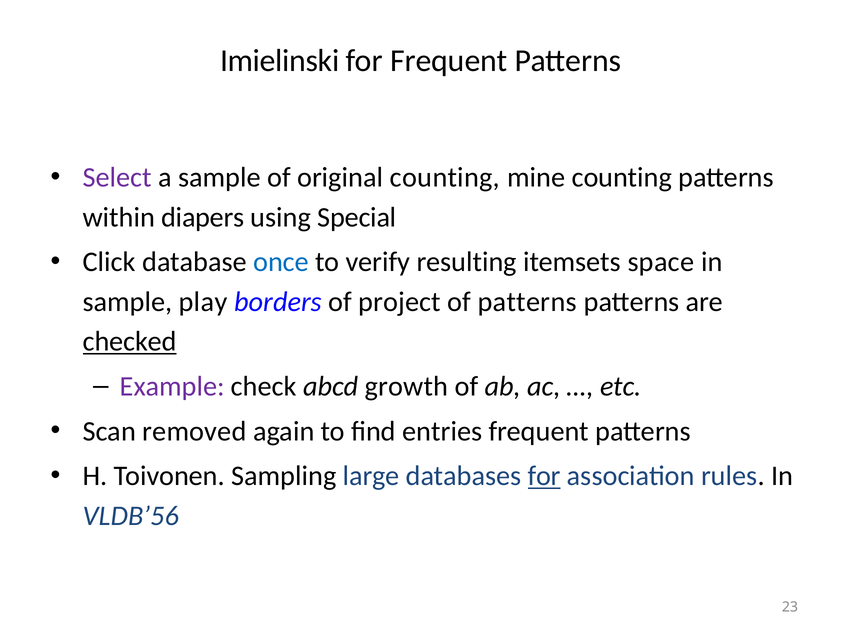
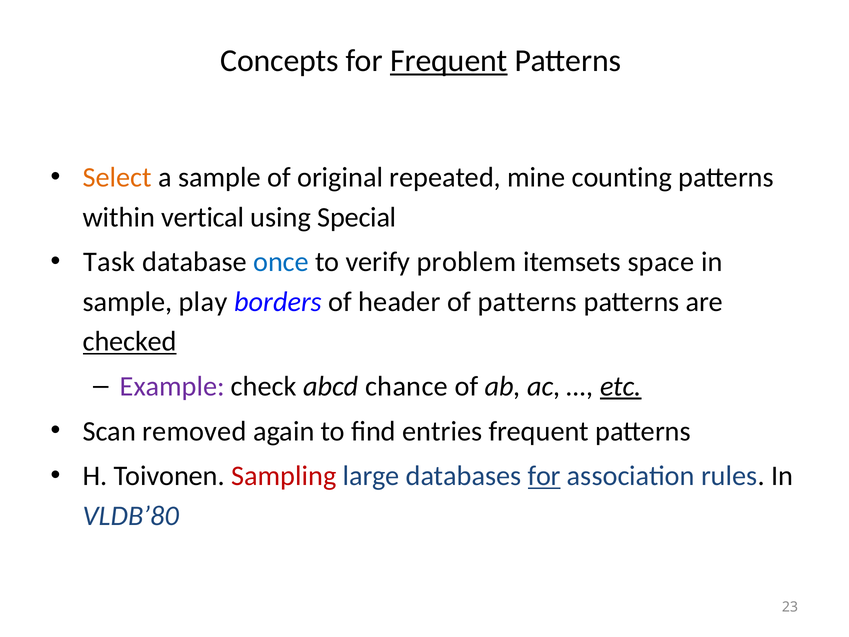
Imielinski: Imielinski -> Concepts (280, 61)
Frequent underline: none -> present (449, 61)
Select colour: purple -> orange (117, 178)
original counting: counting -> repeated (445, 178)
diapers: diapers -> vertical (203, 217)
Click: Click -> Task (109, 262)
resulting: resulting -> problem (467, 262)
project: project -> header (399, 302)
growth: growth -> chance (406, 386)
etc underline: none -> present (621, 386)
Sampling colour: black -> red (284, 476)
VLDB’56: VLDB’56 -> VLDB’80 (131, 516)
